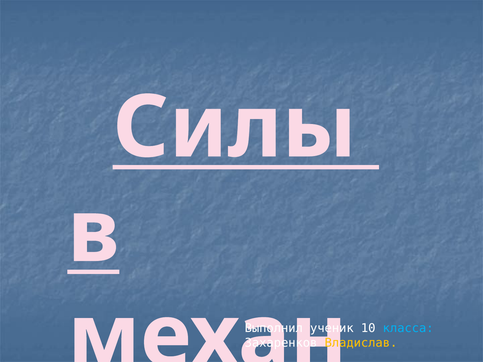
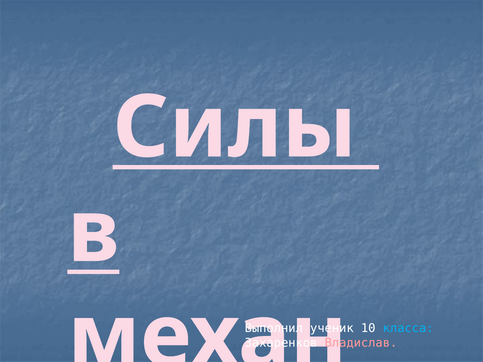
Владислав colour: yellow -> pink (361, 343)
